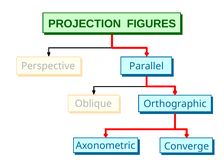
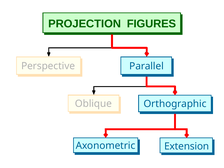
Converge: Converge -> Extension (187, 146)
